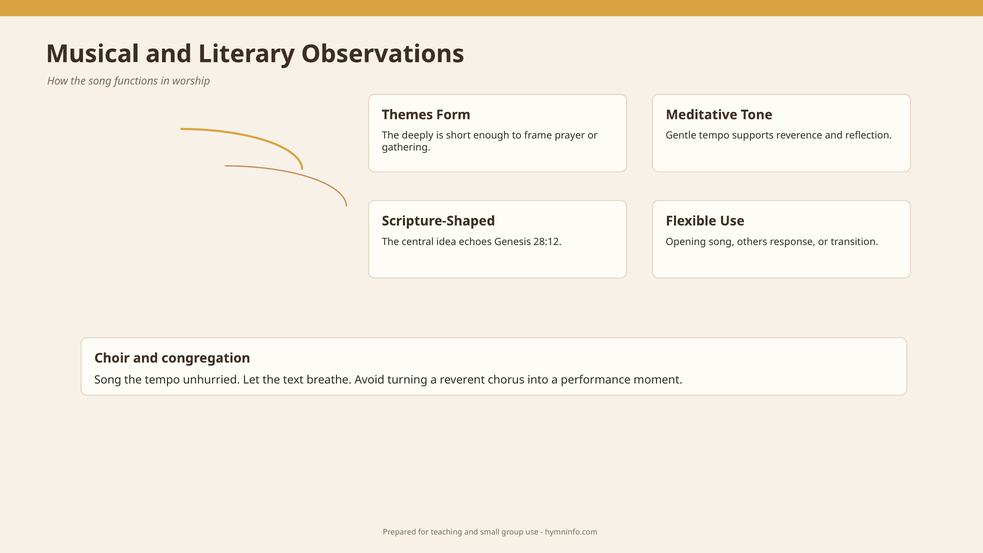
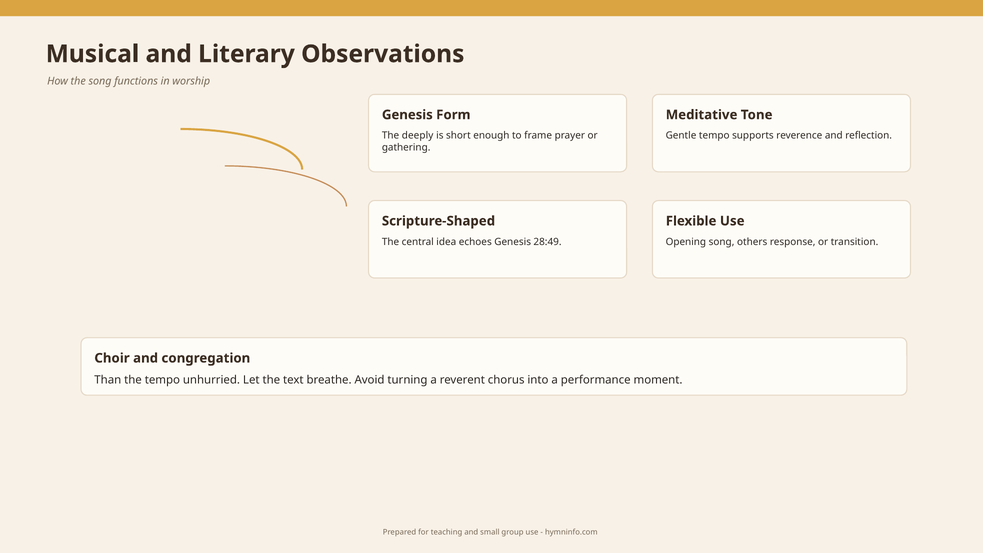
Themes: Themes -> Genesis (407, 115)
28:12: 28:12 -> 28:49 (548, 242)
Song: Song -> Than (108, 380)
